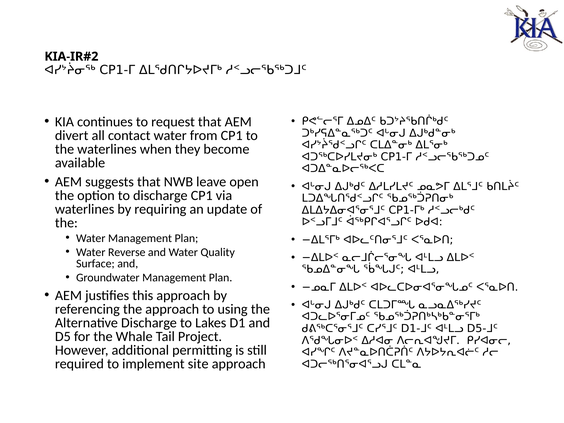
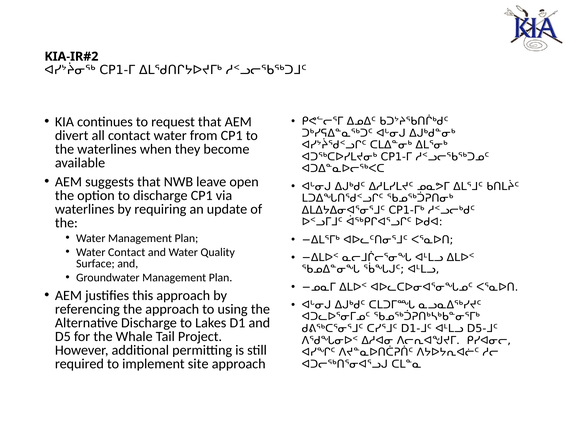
Water Reverse: Reverse -> Contact (127, 252)
